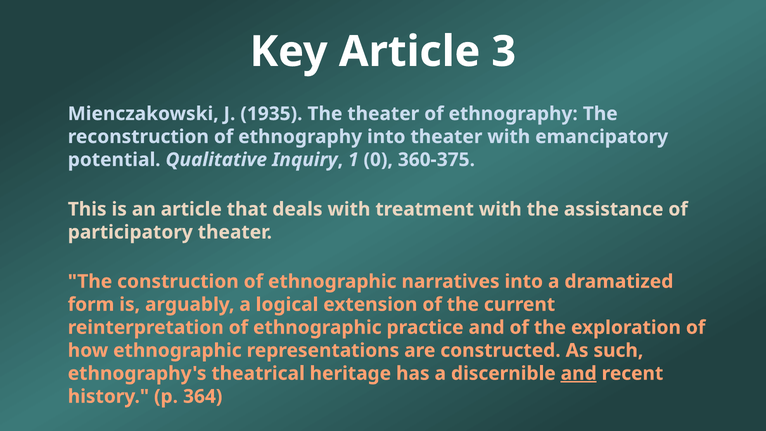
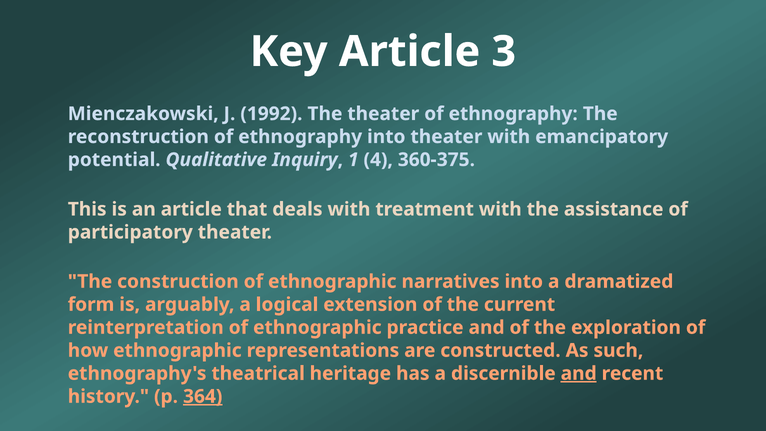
1935: 1935 -> 1992 (271, 114)
0: 0 -> 4 (378, 160)
364 underline: none -> present (203, 396)
